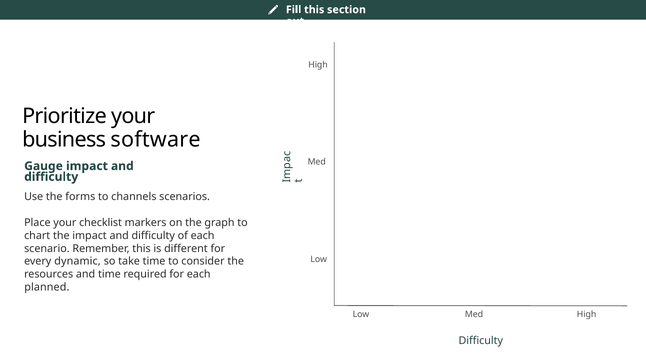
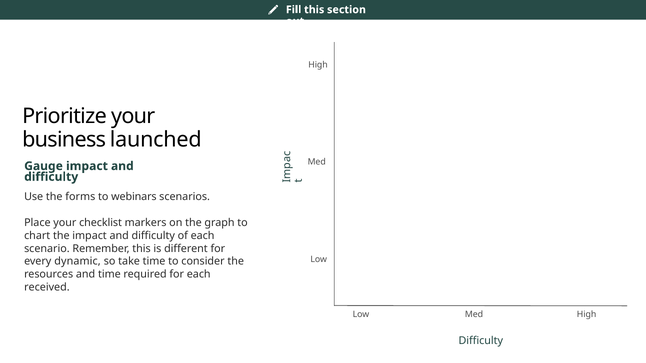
software: software -> launched (156, 140)
channels: channels -> webinars (134, 197)
planned: planned -> received (47, 288)
